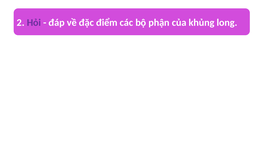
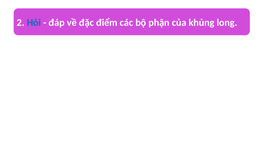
Hỏi colour: purple -> blue (34, 22)
